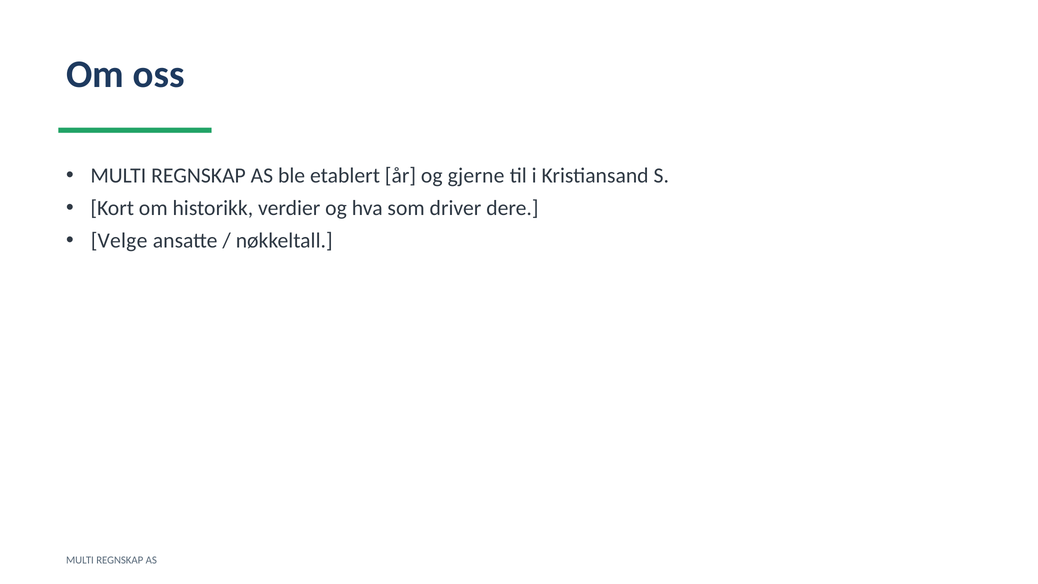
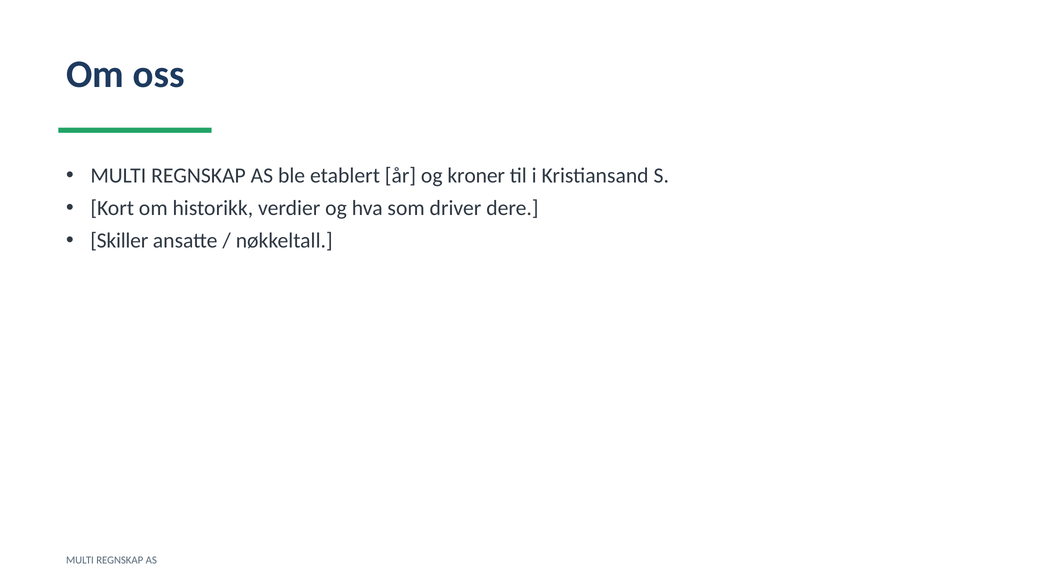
gjerne: gjerne -> kroner (476, 176)
Velge: Velge -> Skiller (119, 241)
